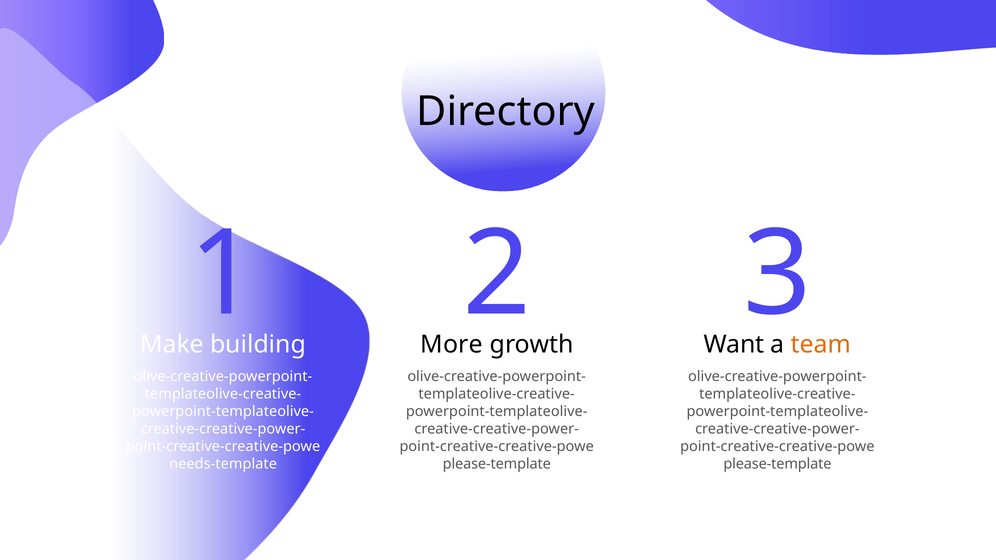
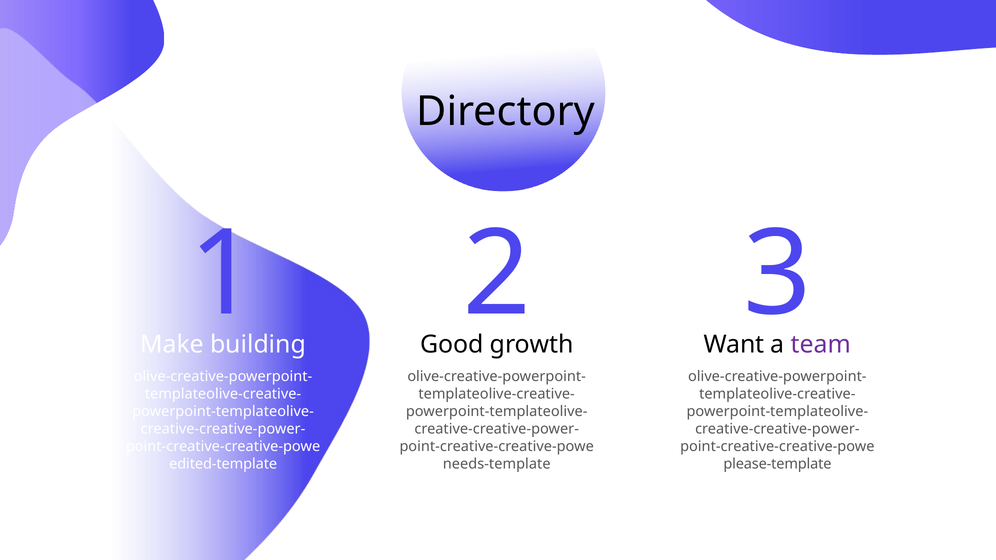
More: More -> Good (452, 345)
team colour: orange -> purple (821, 345)
needs-template: needs-template -> edited-template (223, 464)
please-template: please-template -> needs-template (497, 464)
